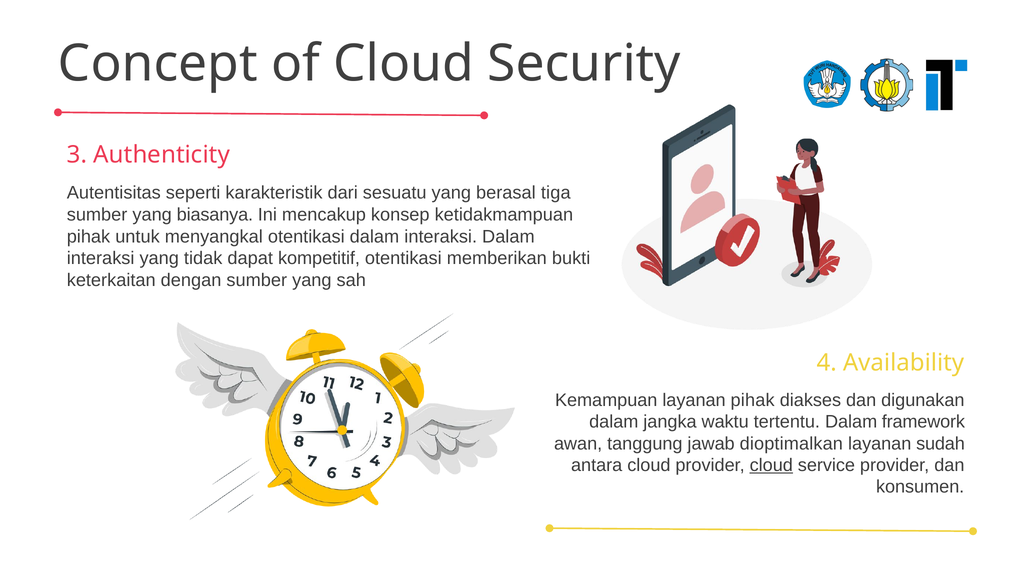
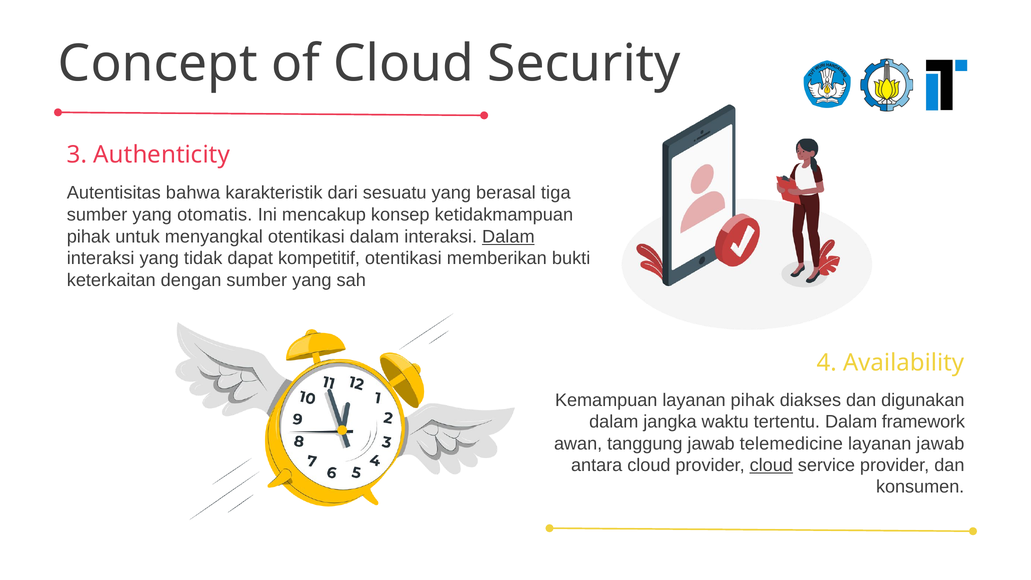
seperti: seperti -> bahwa (193, 193)
biasanya: biasanya -> otomatis (215, 215)
Dalam underline: none -> present (508, 237)
dioptimalkan: dioptimalkan -> telemedicine (791, 444)
layanan sudah: sudah -> jawab (940, 444)
